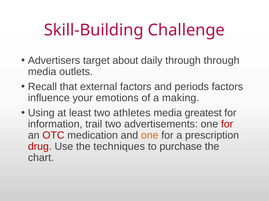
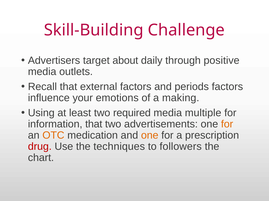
through through: through -> positive (222, 61)
athletes: athletes -> required (132, 113)
greatest: greatest -> multiple (203, 113)
information trail: trail -> that (94, 124)
for colour: red -> orange (227, 124)
OTC colour: red -> orange (53, 136)
purchase: purchase -> followers (181, 147)
